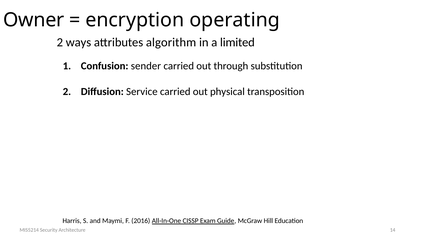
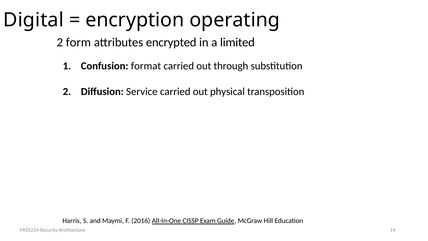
Owner: Owner -> Digital (34, 20)
ways: ways -> form (78, 42)
algorithm: algorithm -> encrypted (171, 42)
sender: sender -> format (146, 66)
